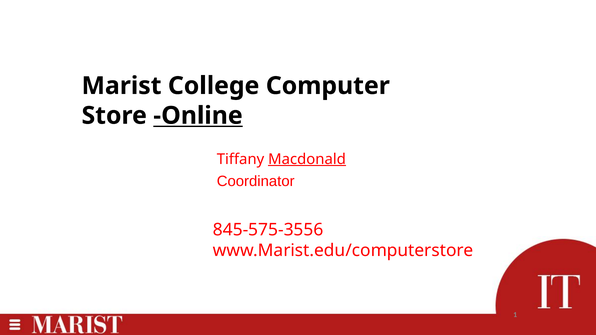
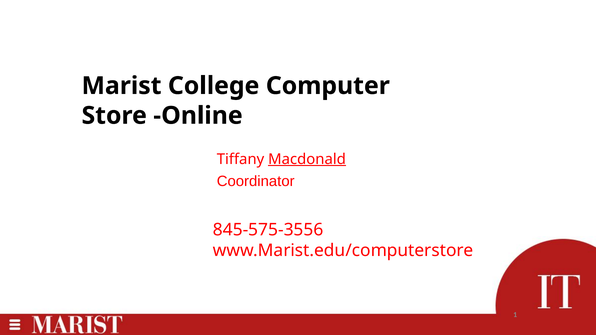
Online underline: present -> none (198, 116)
